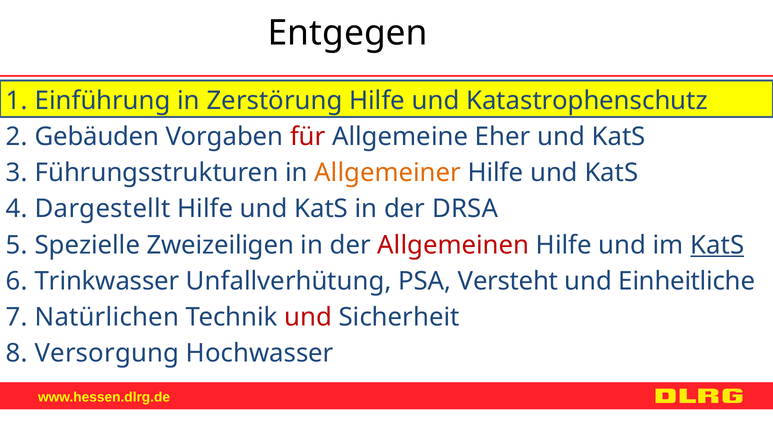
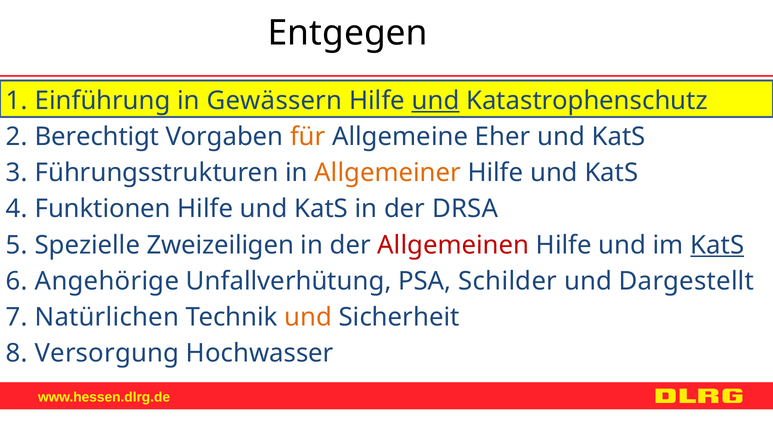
Zerstörung: Zerstörung -> Gewässern (274, 101)
und underline: none -> present (436, 101)
Gebäuden: Gebäuden -> Berechtigt (97, 137)
für colour: red -> orange (308, 137)
Dargestellt: Dargestellt -> Funktionen (103, 209)
Trinkwasser: Trinkwasser -> Angehörige (107, 281)
Versteht: Versteht -> Schilder (508, 281)
Einheitliche: Einheitliche -> Dargestellt (686, 281)
und colour: red -> orange (308, 317)
